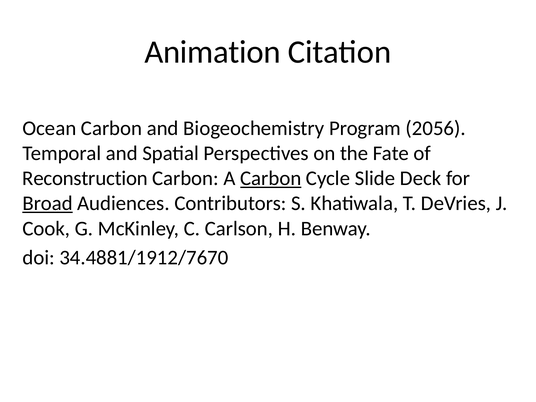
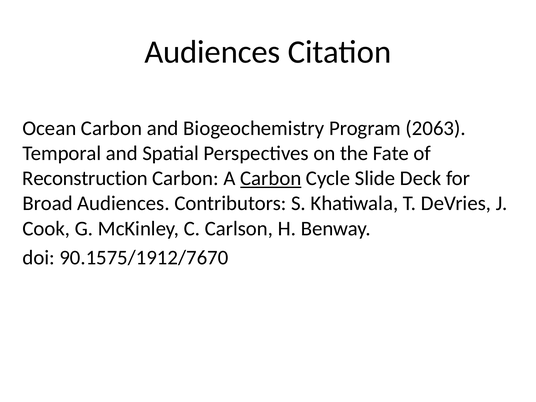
Animation: Animation -> Audiences (212, 52)
2056: 2056 -> 2063 (436, 128)
Broad underline: present -> none (48, 203)
34.4881/1912/7670: 34.4881/1912/7670 -> 90.1575/1912/7670 (144, 258)
